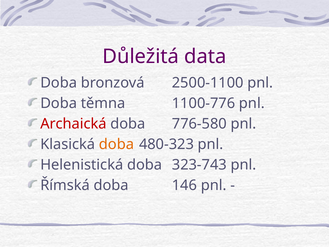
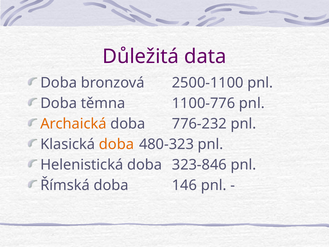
Archaická colour: red -> orange (73, 124)
776-580: 776-580 -> 776-232 (199, 124)
323-743: 323-743 -> 323-846 (199, 165)
